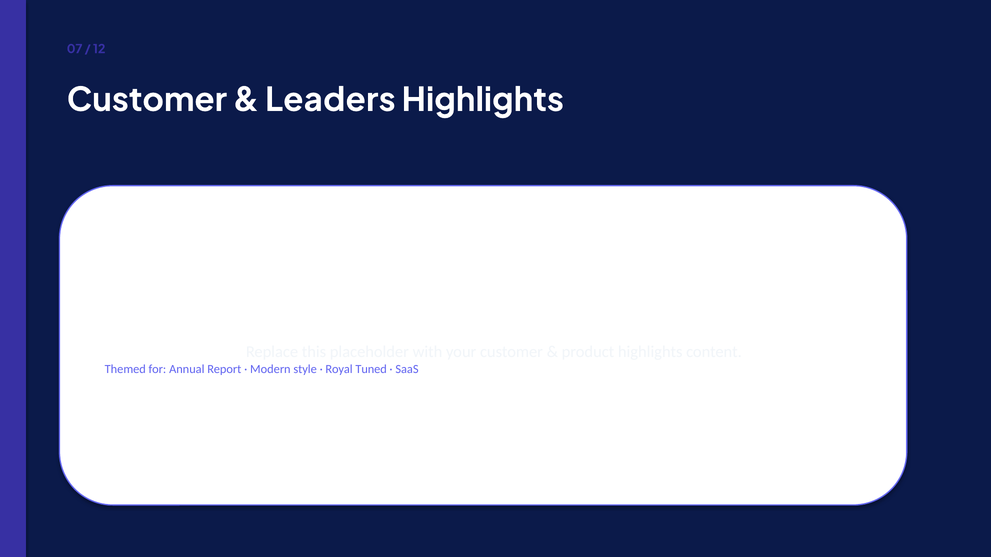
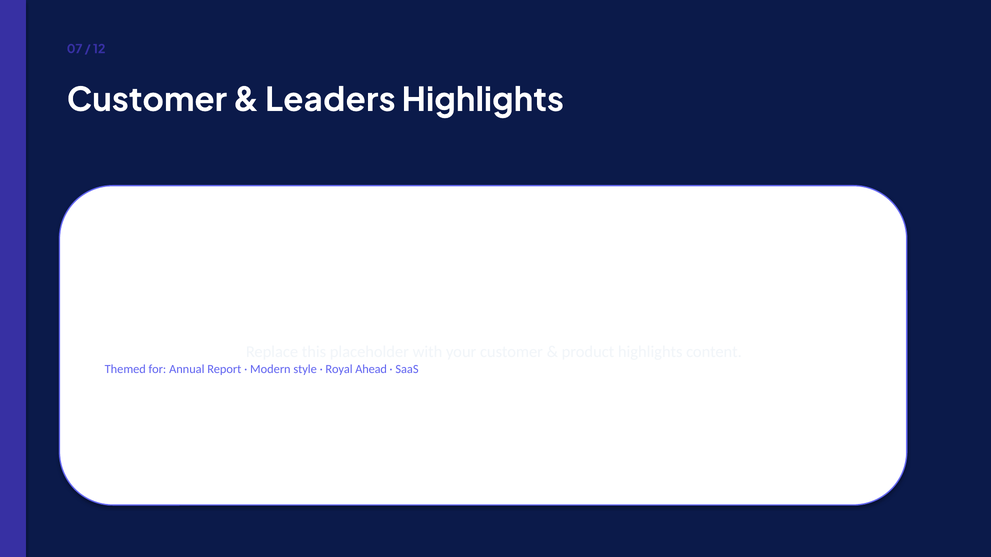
Tuned: Tuned -> Ahead (371, 369)
